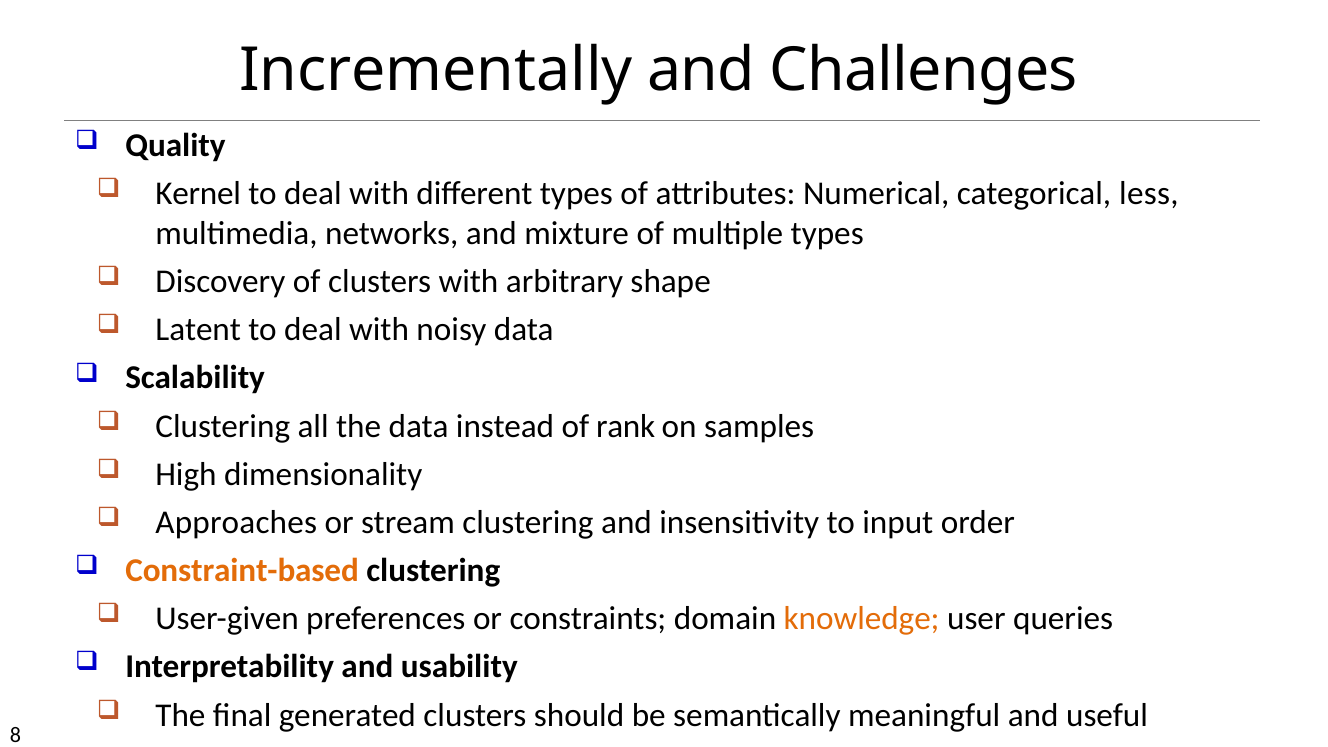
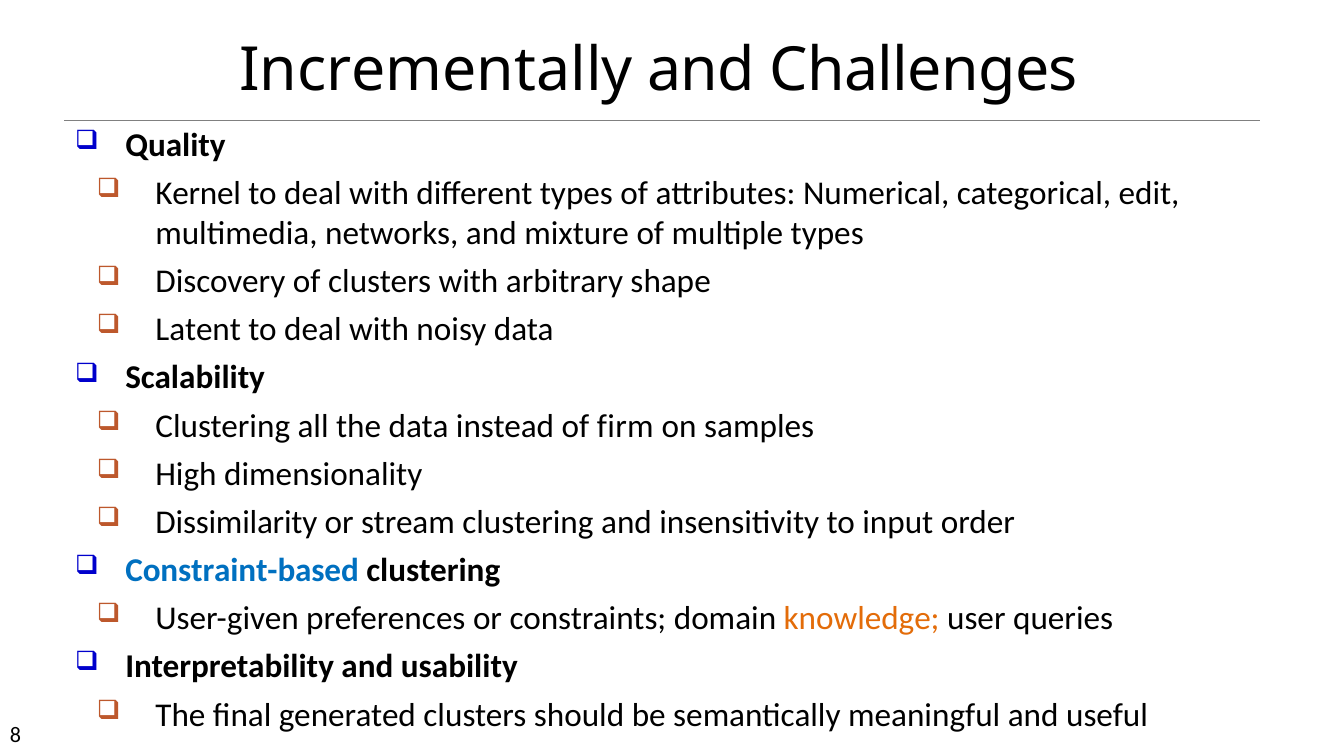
less: less -> edit (1149, 194)
rank: rank -> firm (625, 426)
Approaches: Approaches -> Dissimilarity (236, 522)
Constraint-based colour: orange -> blue (242, 571)
